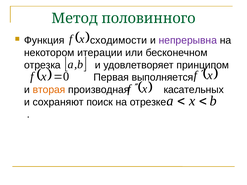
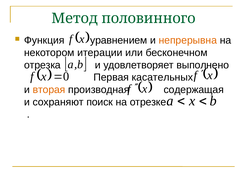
сходимости: сходимости -> уравнением (119, 40)
непрерывна colour: purple -> orange (188, 40)
принципом: принципом -> выполнено (203, 65)
выполняется: выполняется -> касательных (162, 78)
касательных: касательных -> содержащая (194, 90)
